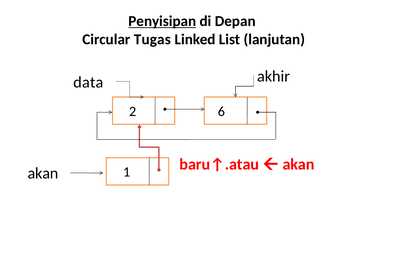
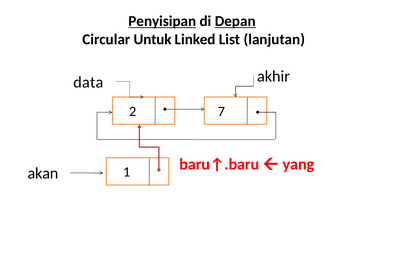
Depan underline: none -> present (235, 21)
Tugas: Tugas -> Untuk (153, 39)
6: 6 -> 7 (221, 111)
baru↑.atau: baru↑.atau -> baru↑.baru (219, 164)
akan: akan -> yang (298, 164)
